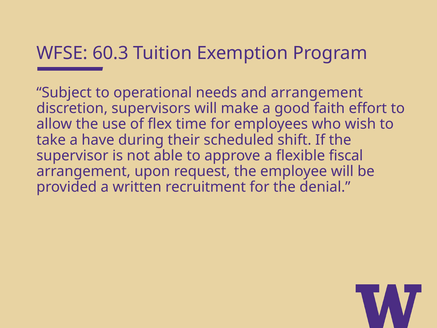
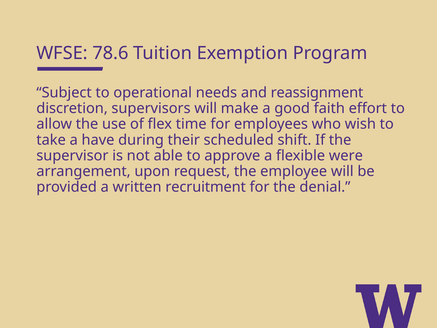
60.3: 60.3 -> 78.6 (111, 53)
and arrangement: arrangement -> reassignment (317, 93)
fiscal: fiscal -> were (346, 156)
